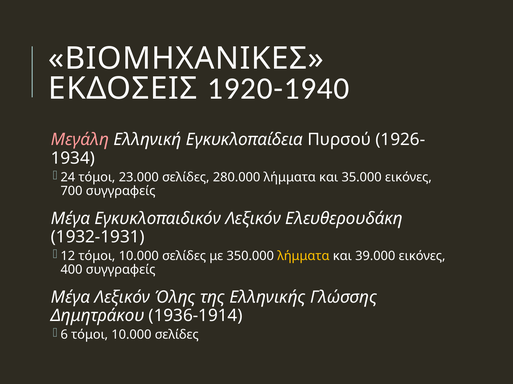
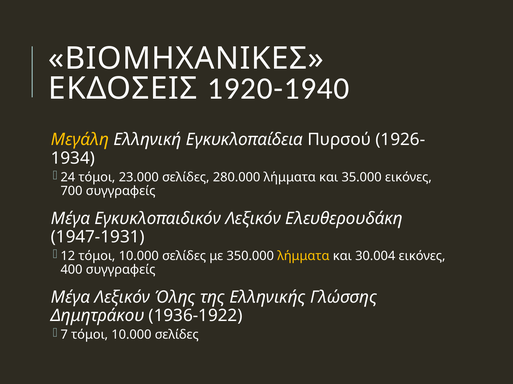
Μεγάλη colour: pink -> yellow (80, 140)
1932-1931: 1932-1931 -> 1947-1931 (98, 237)
39.000: 39.000 -> 30.004 (375, 256)
1936-1914: 1936-1914 -> 1936-1922 (196, 316)
6: 6 -> 7 (64, 335)
